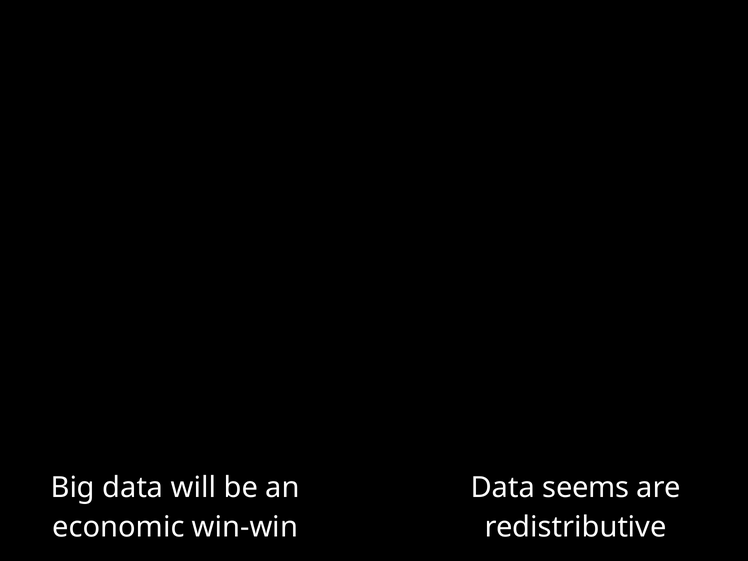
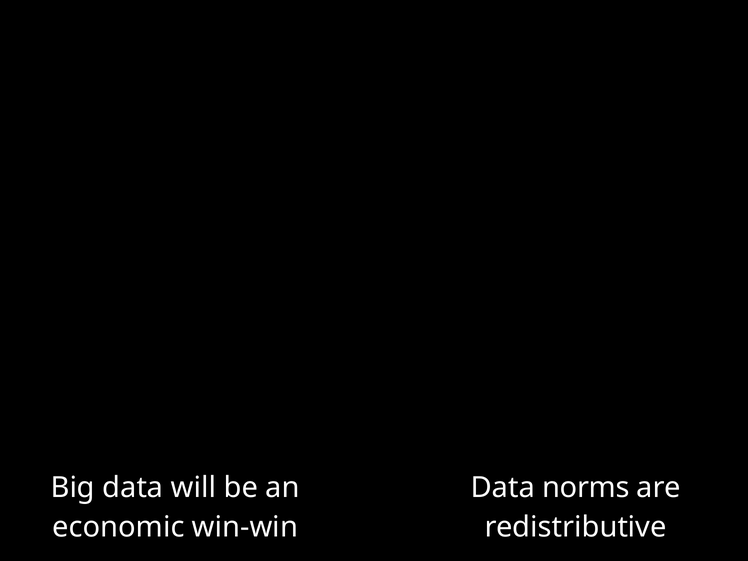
seems: seems -> norms (586, 487)
